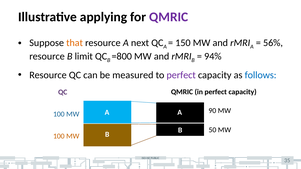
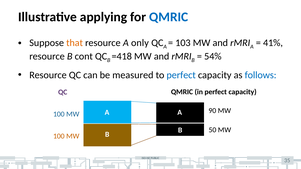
QMRIC colour: purple -> blue (169, 17)
next: next -> only (140, 43)
150: 150 -> 103 (183, 43)
56%: 56% -> 41% (273, 43)
limit: limit -> cont (84, 57)
=800: =800 -> =418 (122, 57)
94%: 94% -> 54% (213, 57)
perfect colour: purple -> blue (181, 75)
